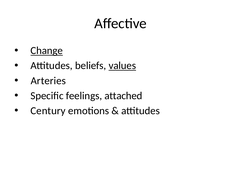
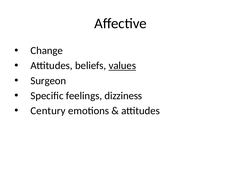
Change underline: present -> none (47, 51)
Arteries: Arteries -> Surgeon (48, 81)
attached: attached -> dizziness (123, 96)
